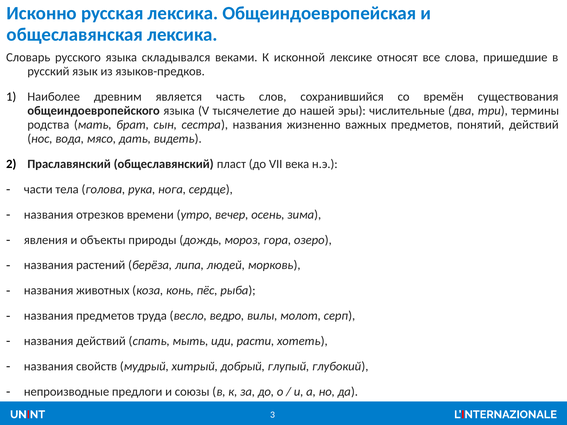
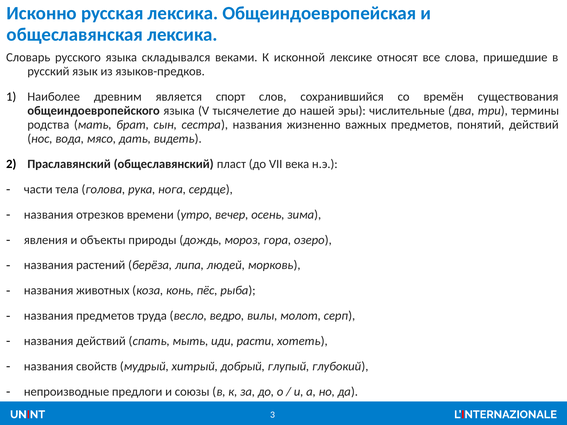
часть: часть -> спорт (231, 97)
